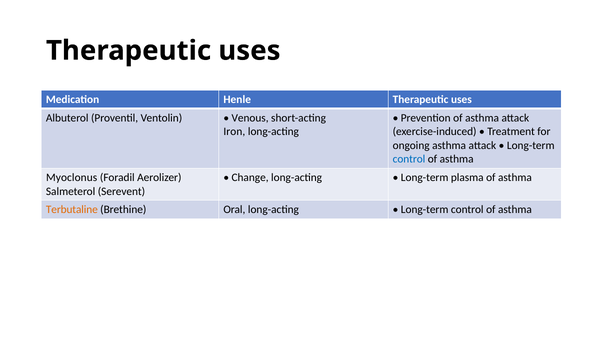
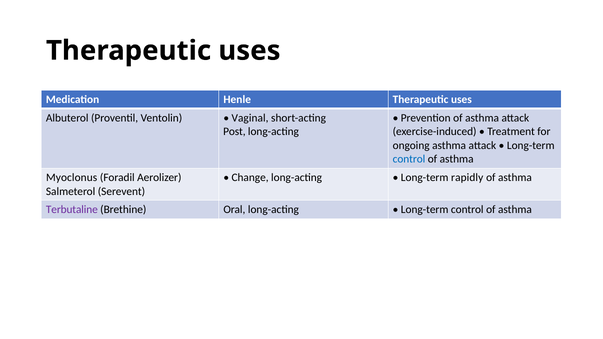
Venous: Venous -> Vaginal (250, 118)
Iron: Iron -> Post (234, 132)
plasma: plasma -> rapidly (467, 178)
Terbutaline colour: orange -> purple (72, 210)
